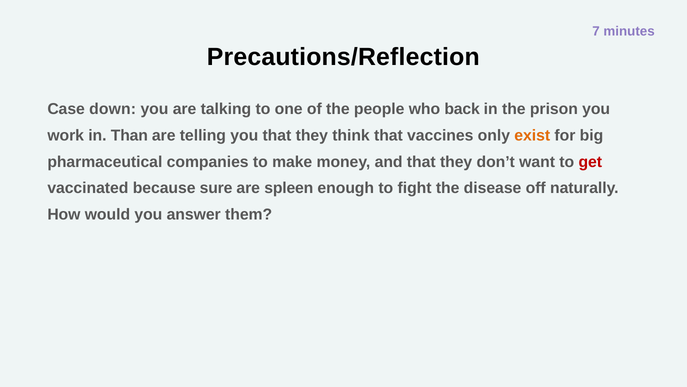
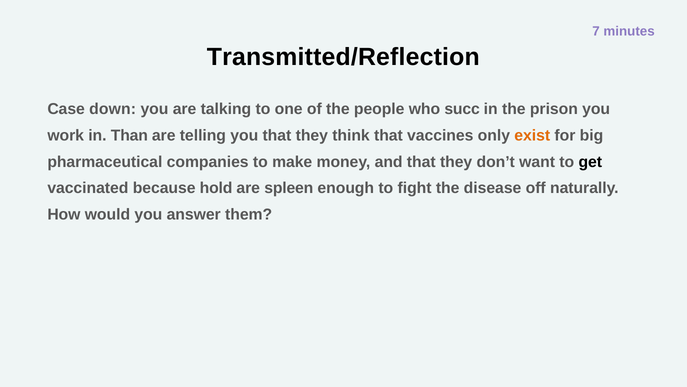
Precautions/Reflection: Precautions/Reflection -> Transmitted/Reflection (343, 57)
back: back -> succ (462, 109)
get colour: red -> black (590, 162)
sure: sure -> hold (216, 188)
